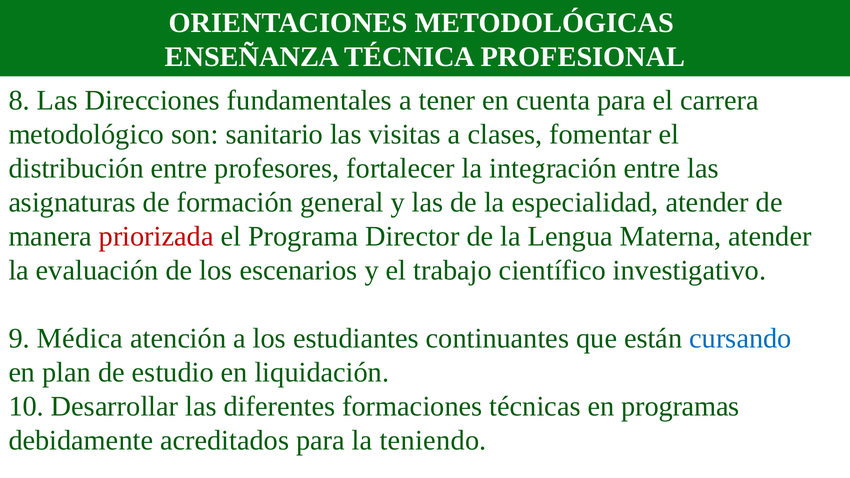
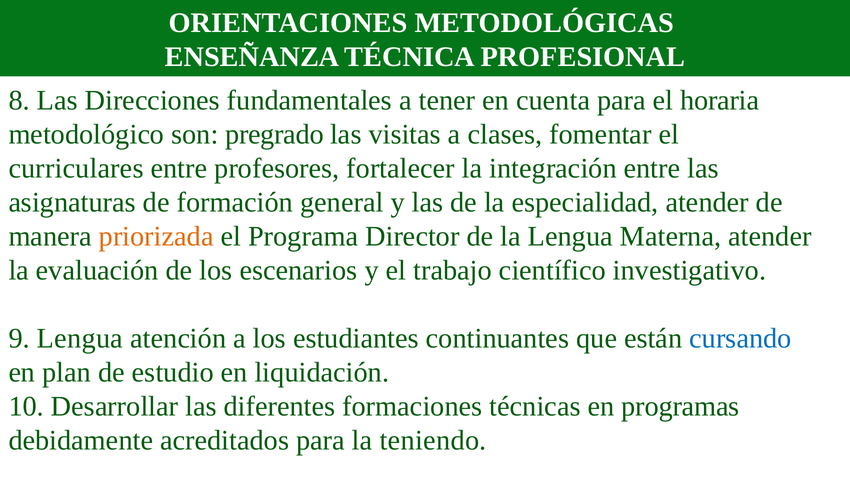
carrera: carrera -> horaria (720, 101)
sanitario: sanitario -> pregrado (274, 135)
distribución: distribución -> curriculares (76, 169)
priorizada colour: red -> orange (156, 237)
9 Médica: Médica -> Lengua (80, 339)
